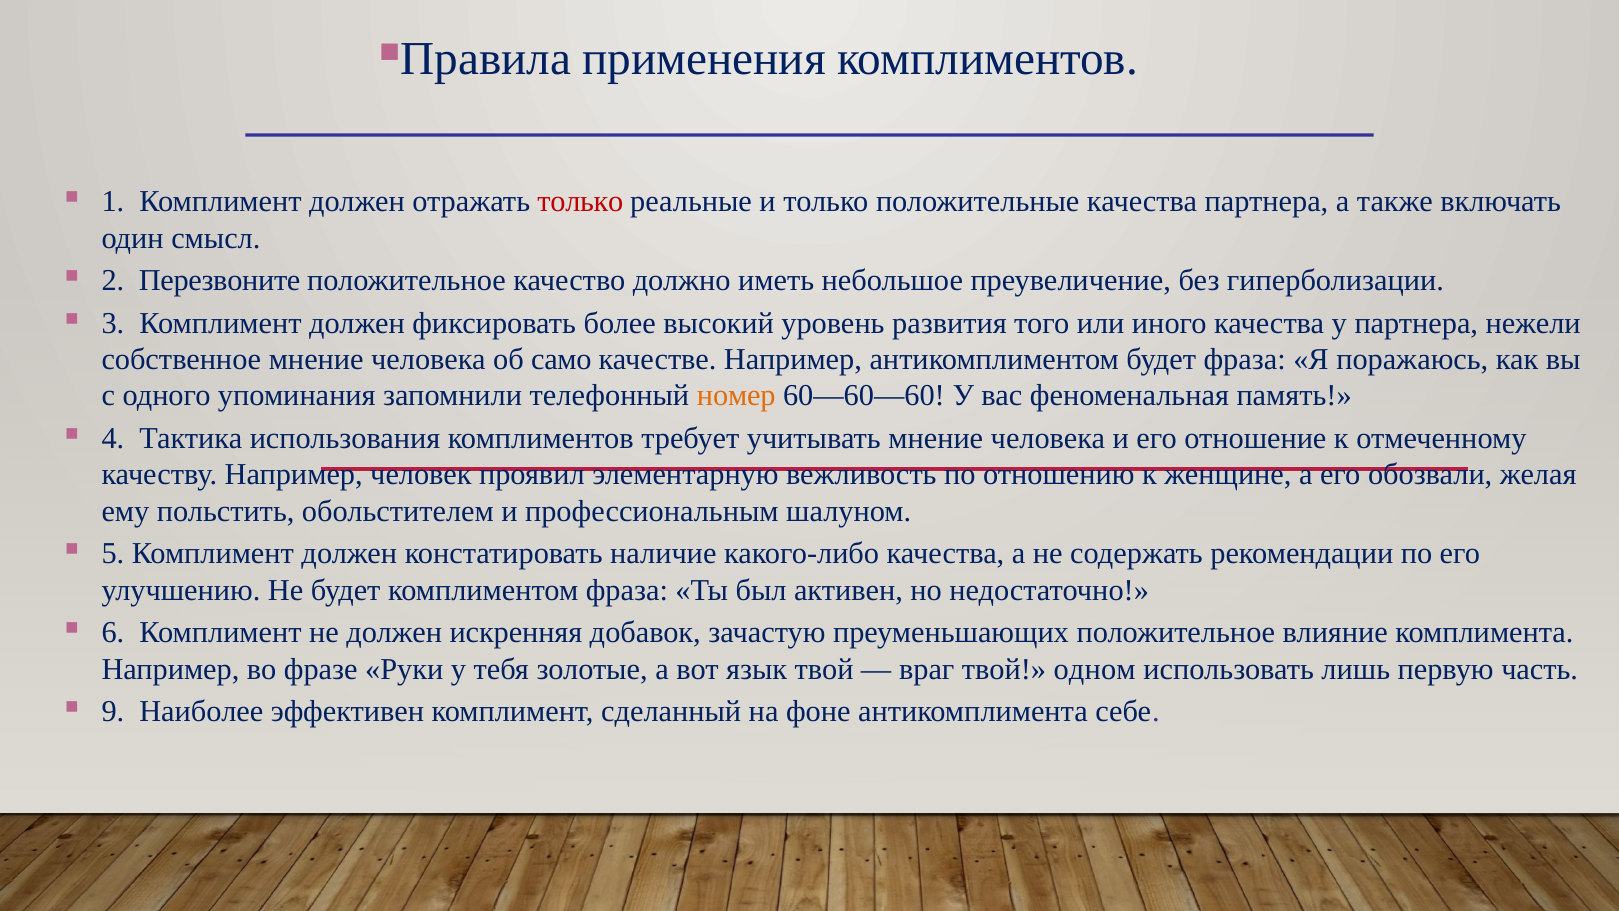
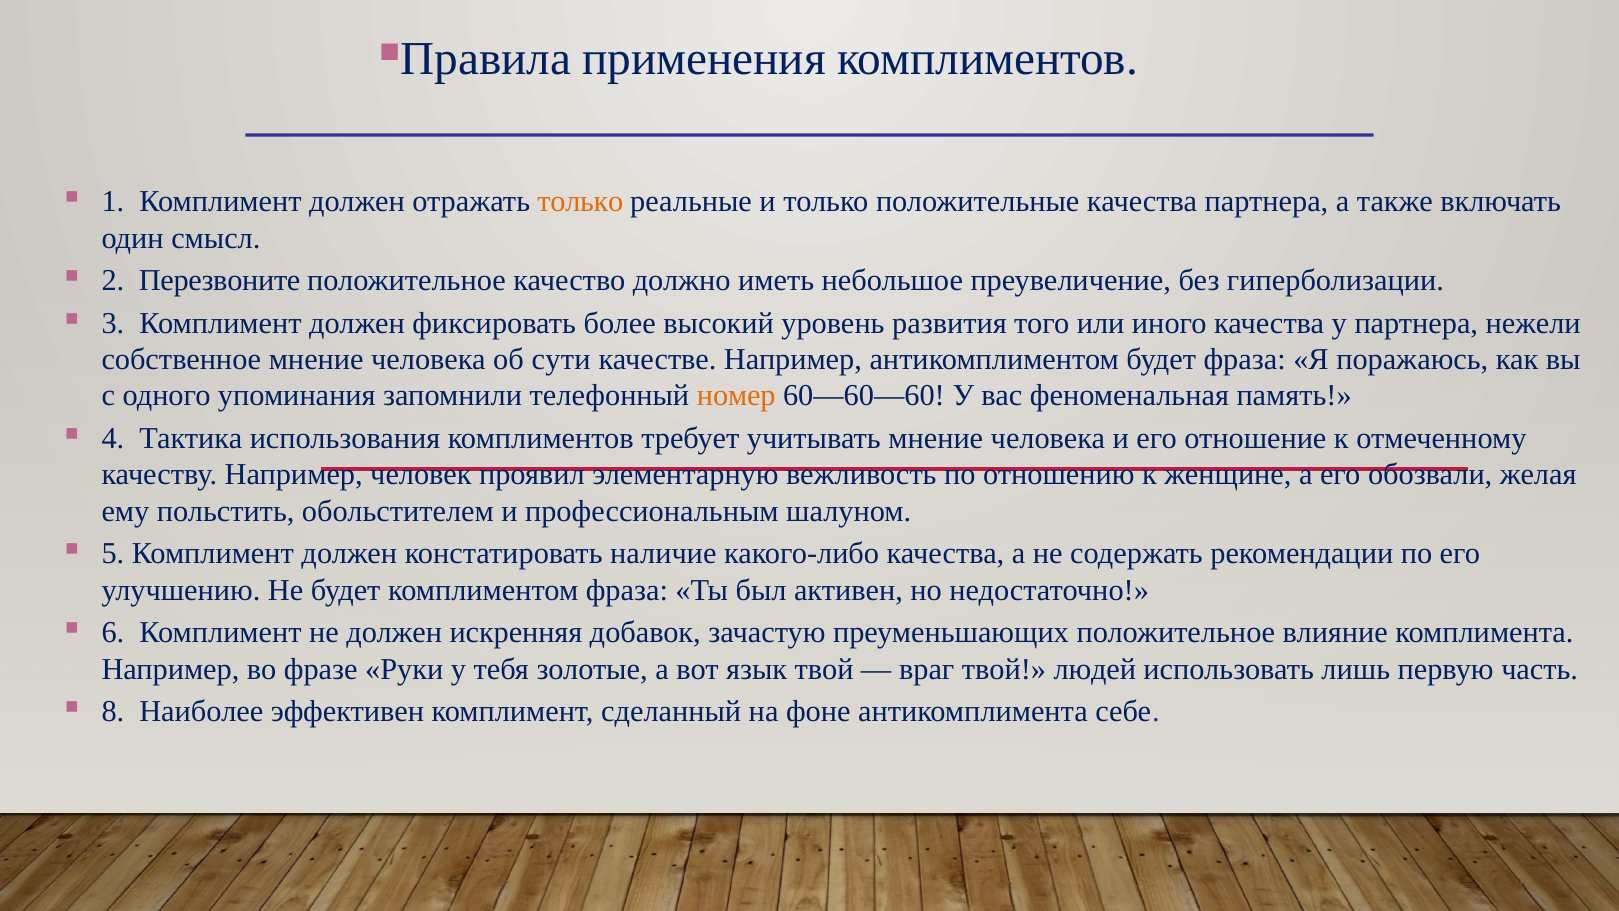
только colour: red -> orange (580, 202)
само: само -> сути (561, 359)
одном: одном -> людей (1095, 669)
9: 9 -> 8 (113, 711)
